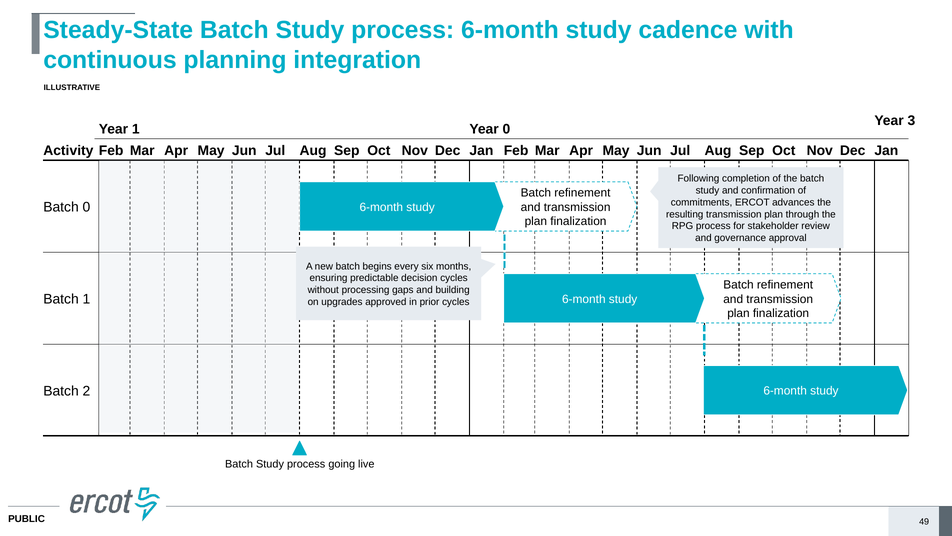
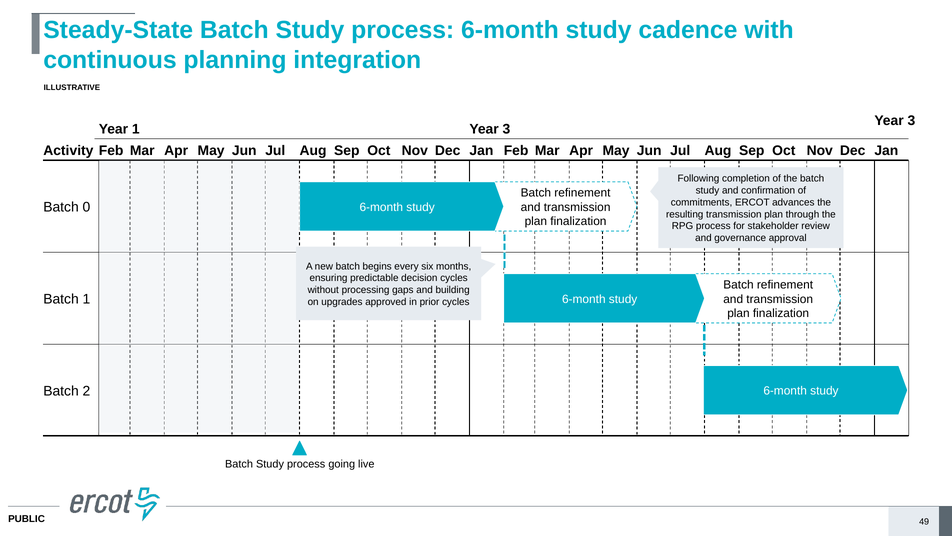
1 Year 0: 0 -> 3 (506, 129)
